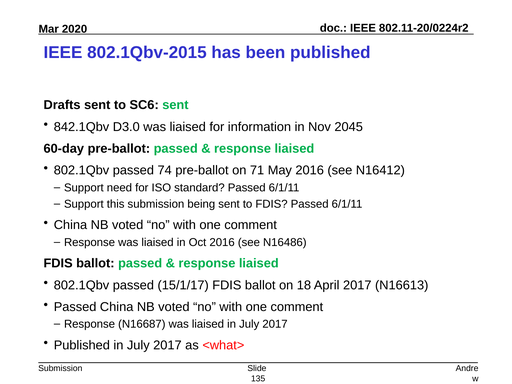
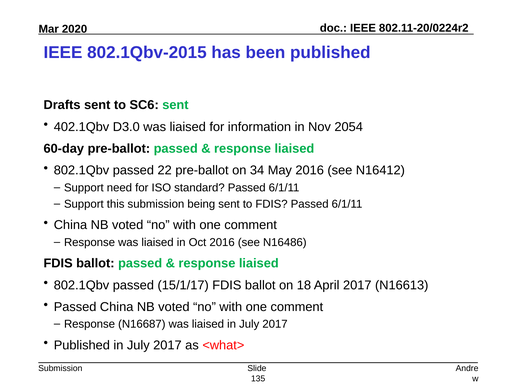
842.1Qbv: 842.1Qbv -> 402.1Qbv (82, 127)
2045: 2045 -> 2054 (349, 127)
74: 74 -> 22 (165, 170)
71: 71 -> 34 (257, 170)
